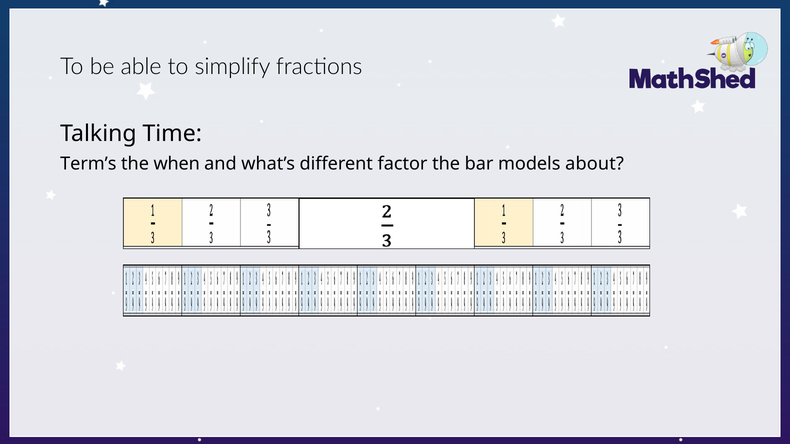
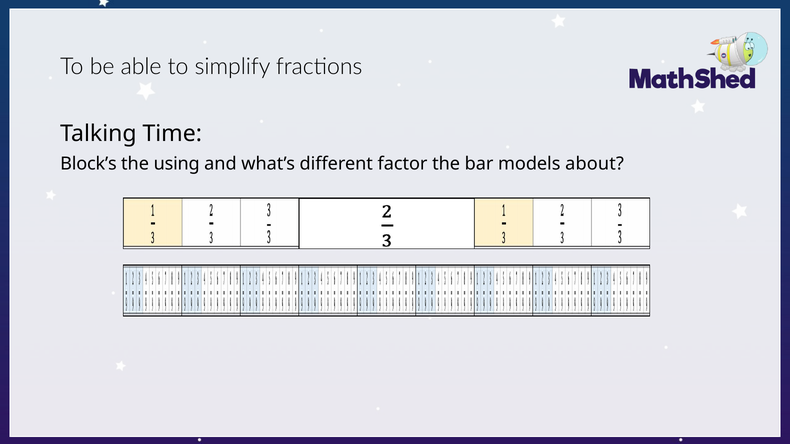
Term’s: Term’s -> Block’s (88, 164)
when: when -> using (177, 164)
